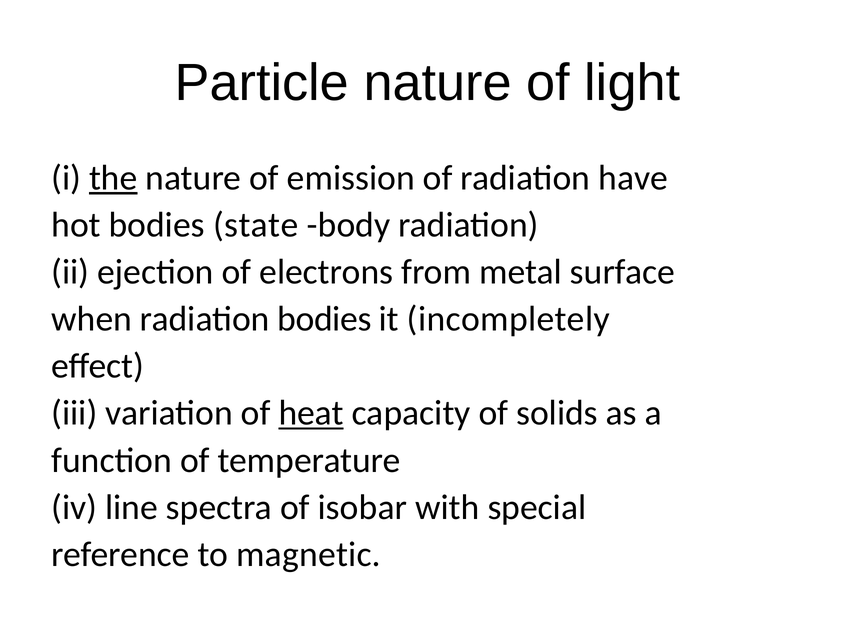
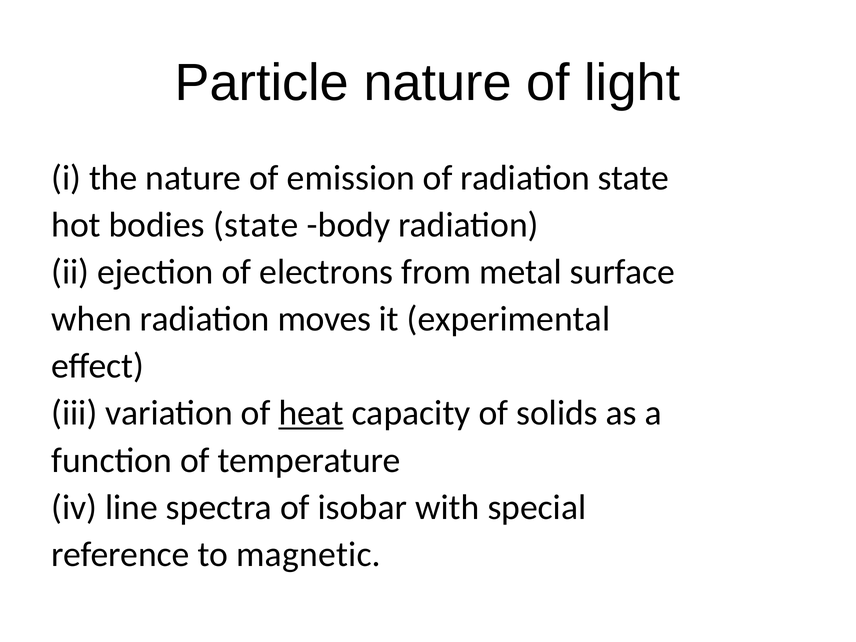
the underline: present -> none (113, 178)
radiation have: have -> state (633, 178)
radiation bodies: bodies -> moves (324, 319)
incompletely: incompletely -> experimental (508, 319)
